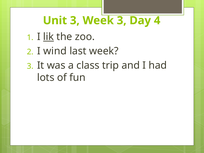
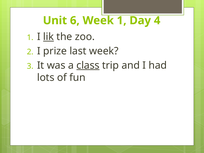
Unit 3: 3 -> 6 (75, 20)
3: 3 -> 1 (122, 20)
wind: wind -> prize (55, 51)
class underline: none -> present (88, 65)
